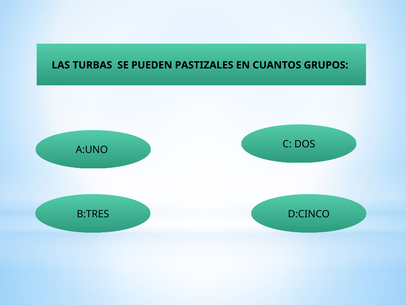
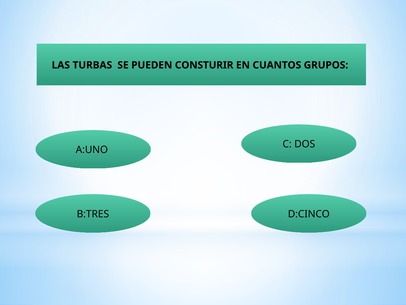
PASTIZALES: PASTIZALES -> CONSTURIR (204, 65)
